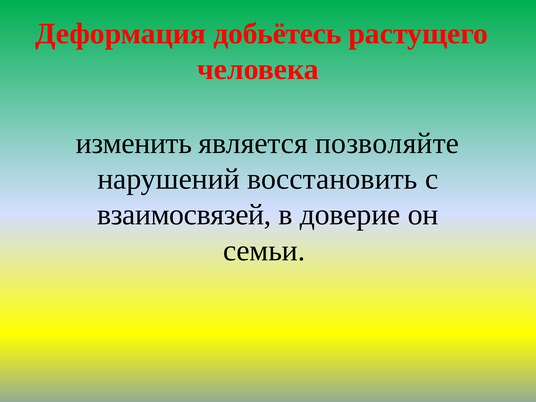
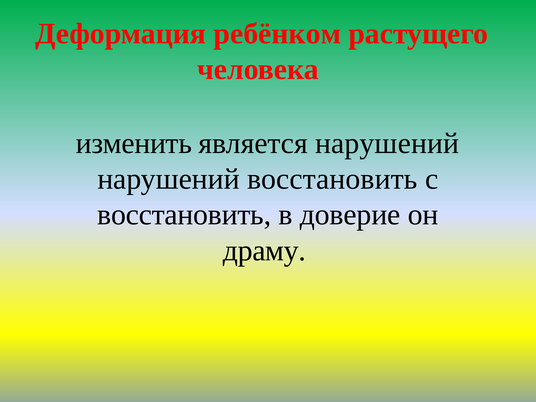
добьётесь: добьётесь -> ребёнком (277, 34)
является позволяйте: позволяйте -> нарушений (387, 143)
взаимосвязей: взаимосвязей -> восстановить (184, 215)
семьи: семьи -> драму (264, 251)
